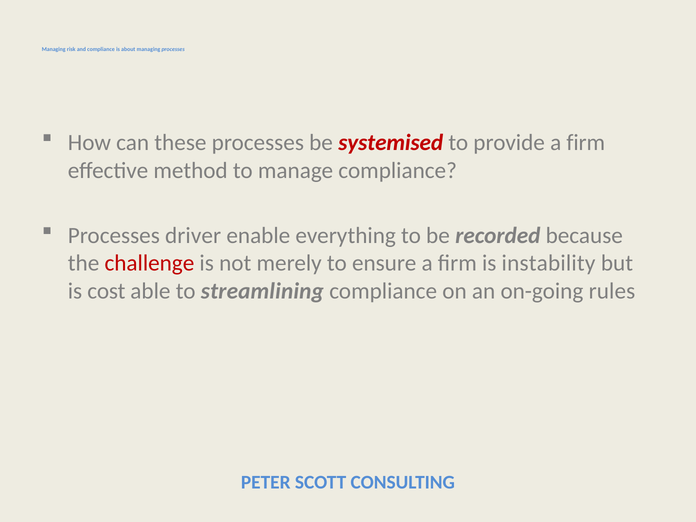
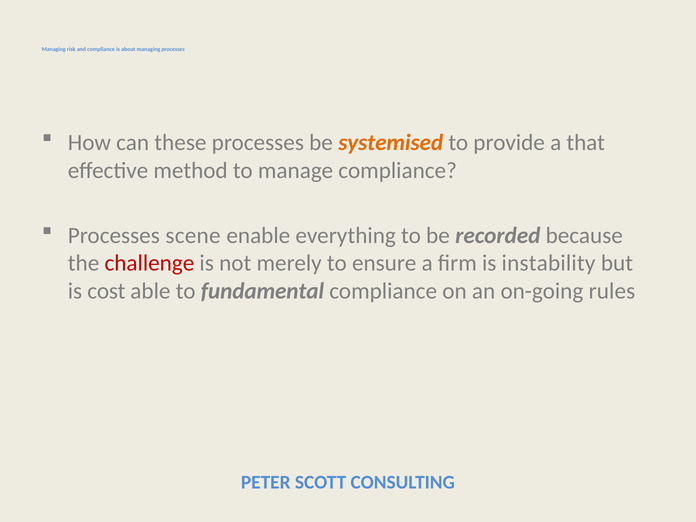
systemised colour: red -> orange (391, 143)
provide a firm: firm -> that (586, 143)
driver: driver -> scene (193, 235)
streamlining: streamlining -> fundamental (262, 291)
